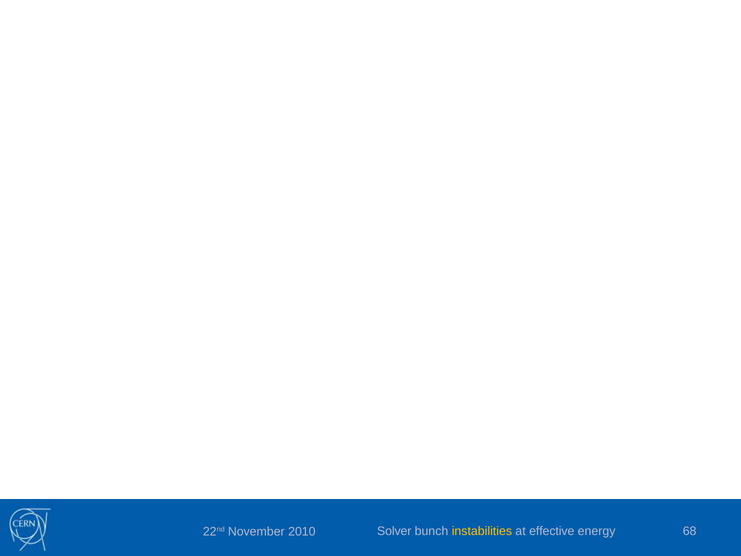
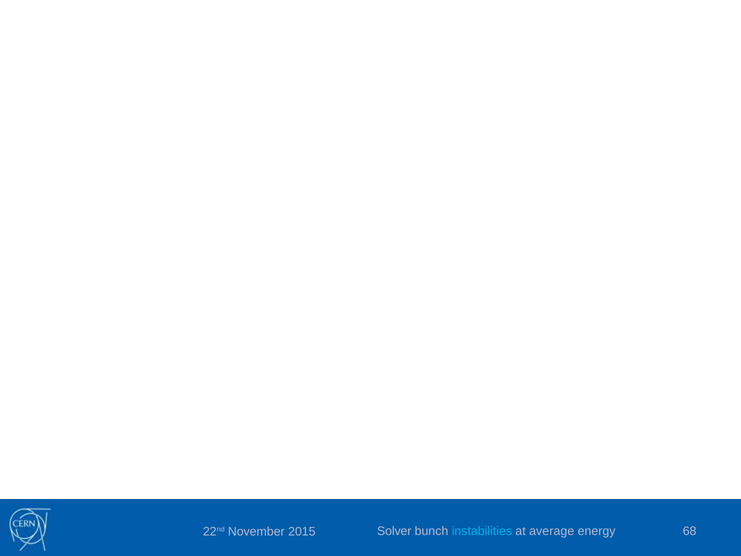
instabilities colour: yellow -> light blue (482, 531)
effective: effective -> average (552, 531)
2010: 2010 -> 2015 (302, 531)
